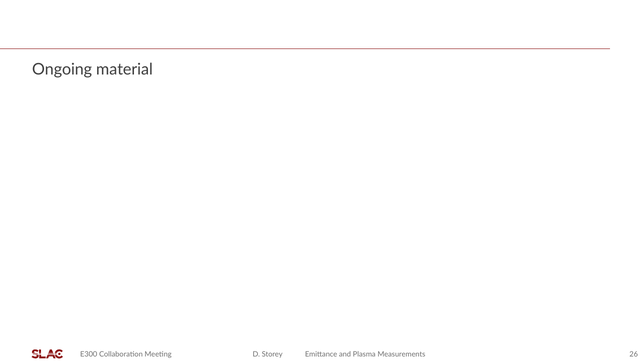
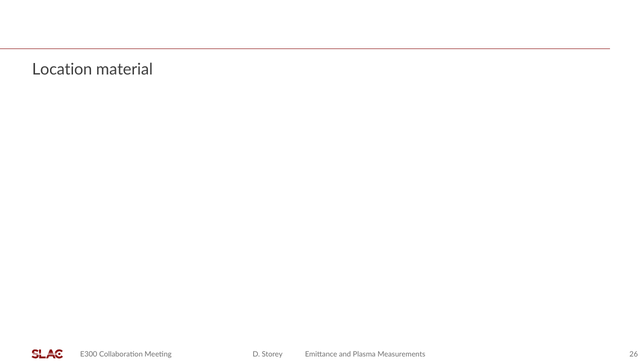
Ongoing: Ongoing -> Location (62, 69)
